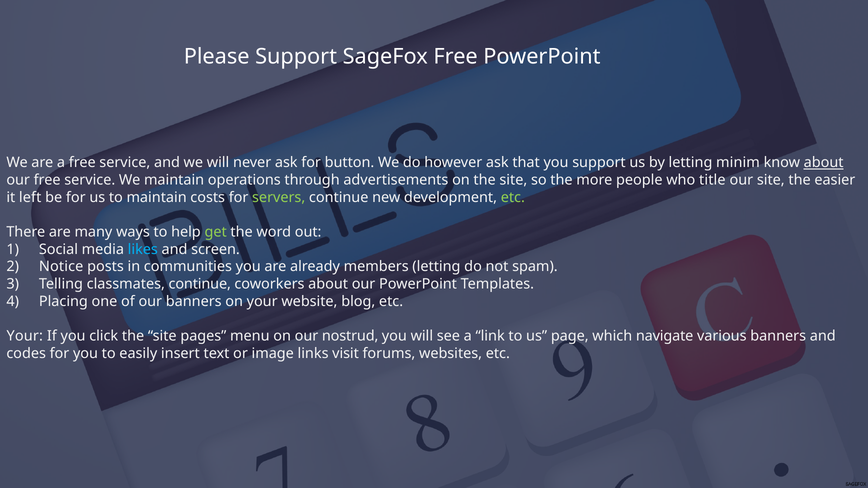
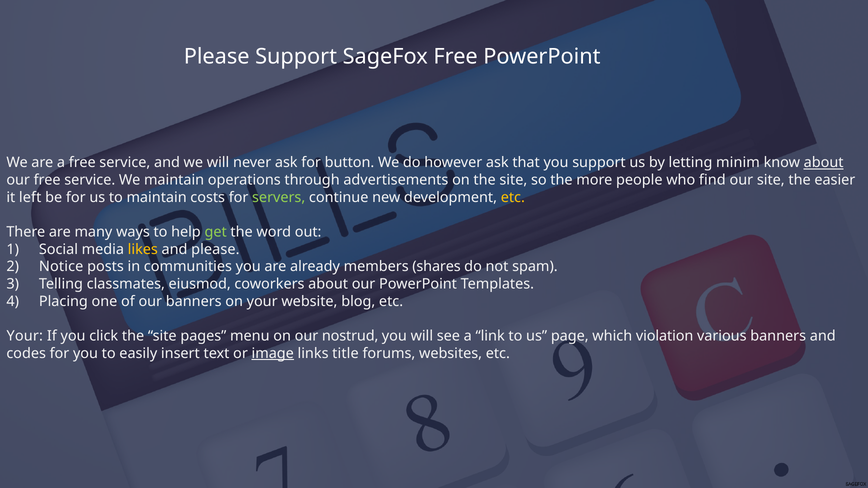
title: title -> find (712, 180)
etc colour: light green -> yellow (513, 197)
likes colour: light blue -> yellow (143, 249)
and screen: screen -> please (215, 249)
members letting: letting -> shares (436, 267)
classmates continue: continue -> eiusmod (200, 284)
navigate: navigate -> violation (665, 336)
image underline: none -> present (273, 354)
visit: visit -> title (345, 354)
